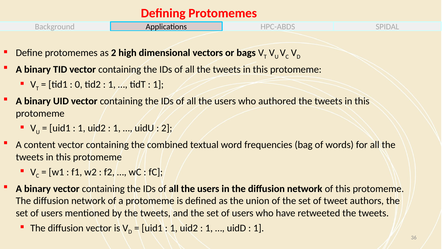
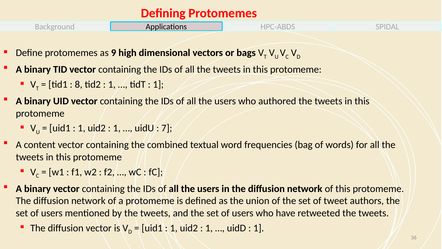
as 2: 2 -> 9 (114, 53)
0: 0 -> 8 (79, 84)
2: 2 -> 7 (167, 128)
